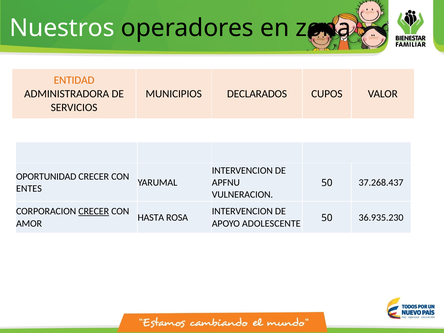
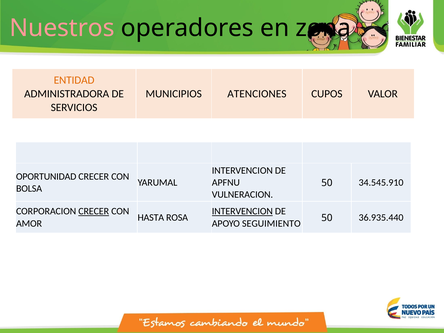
Nuestros colour: white -> pink (62, 28)
DECLARADOS: DECLARADOS -> ATENCIONES (257, 94)
37.268.437: 37.268.437 -> 34.545.910 (381, 183)
ENTES: ENTES -> BOLSA (29, 189)
INTERVENCION underline: none -> present (242, 211)
ADOLESCENTE: ADOLESCENTE -> SEGUIMIENTO (271, 223)
36.935.230: 36.935.230 -> 36.935.440 (381, 217)
